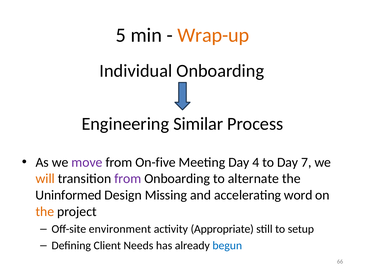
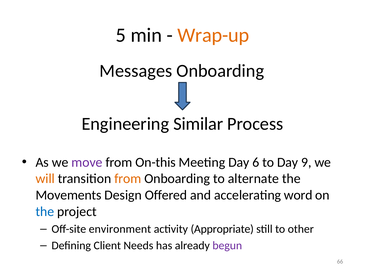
Individual: Individual -> Messages (136, 71)
On-five: On-five -> On-this (156, 162)
4: 4 -> 6 (256, 162)
7: 7 -> 9 (306, 162)
from colour: purple -> orange (128, 179)
Uninformed: Uninformed -> Movements (69, 195)
Missing: Missing -> Offered (166, 195)
the colour: orange -> blue (45, 211)
setup: setup -> other (301, 229)
begun colour: blue -> purple (227, 245)
